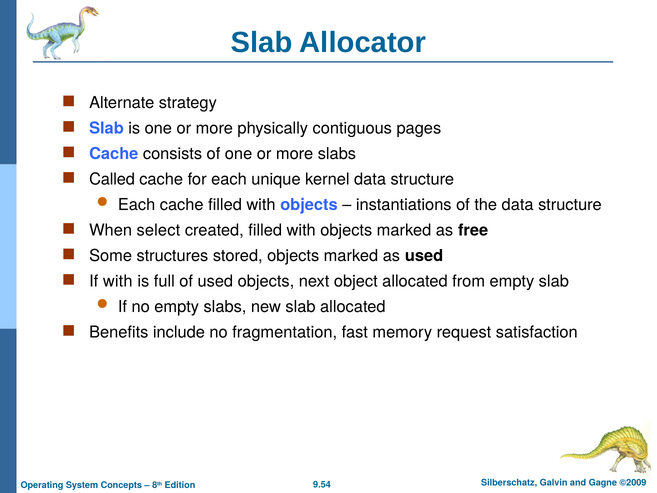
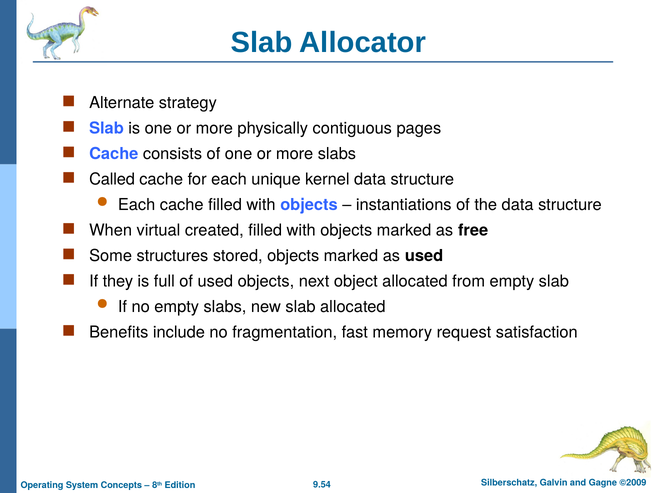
select: select -> virtual (158, 230)
If with: with -> they (118, 281)
